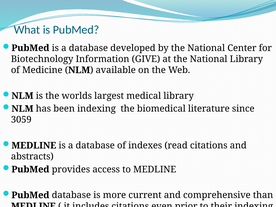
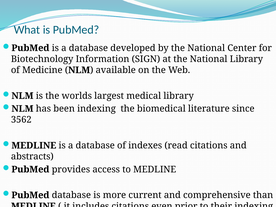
GIVE: GIVE -> SIGN (146, 59)
3059: 3059 -> 3562 (21, 120)
